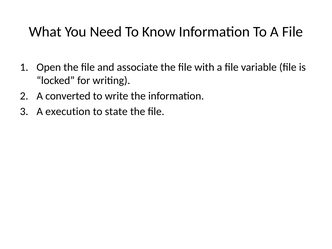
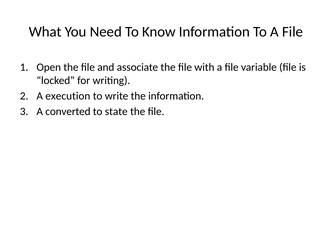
converted: converted -> execution (68, 96)
execution: execution -> converted (68, 111)
